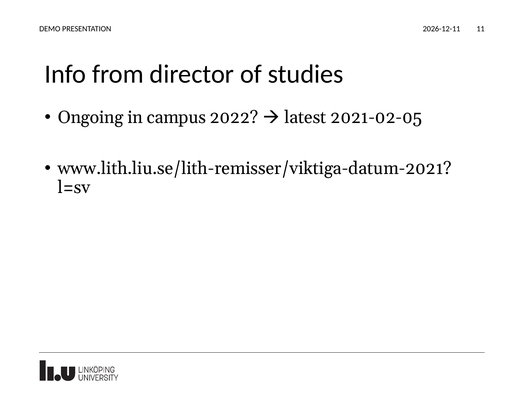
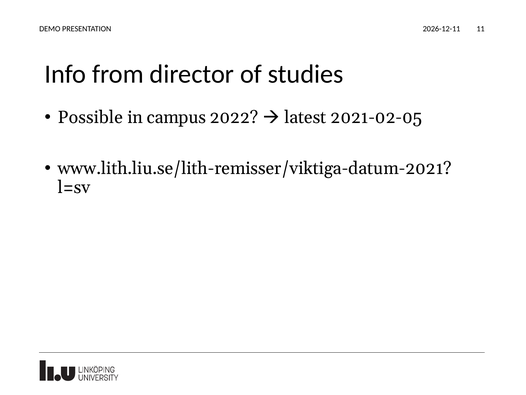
Ongoing: Ongoing -> Possible (90, 117)
